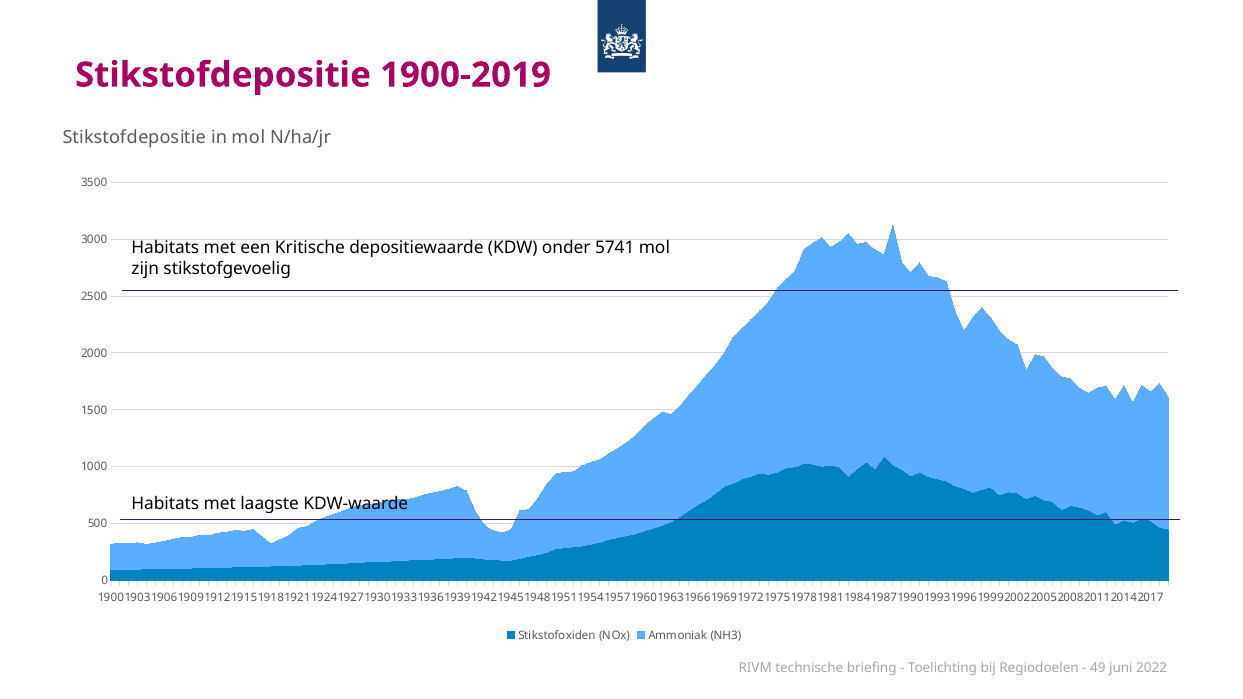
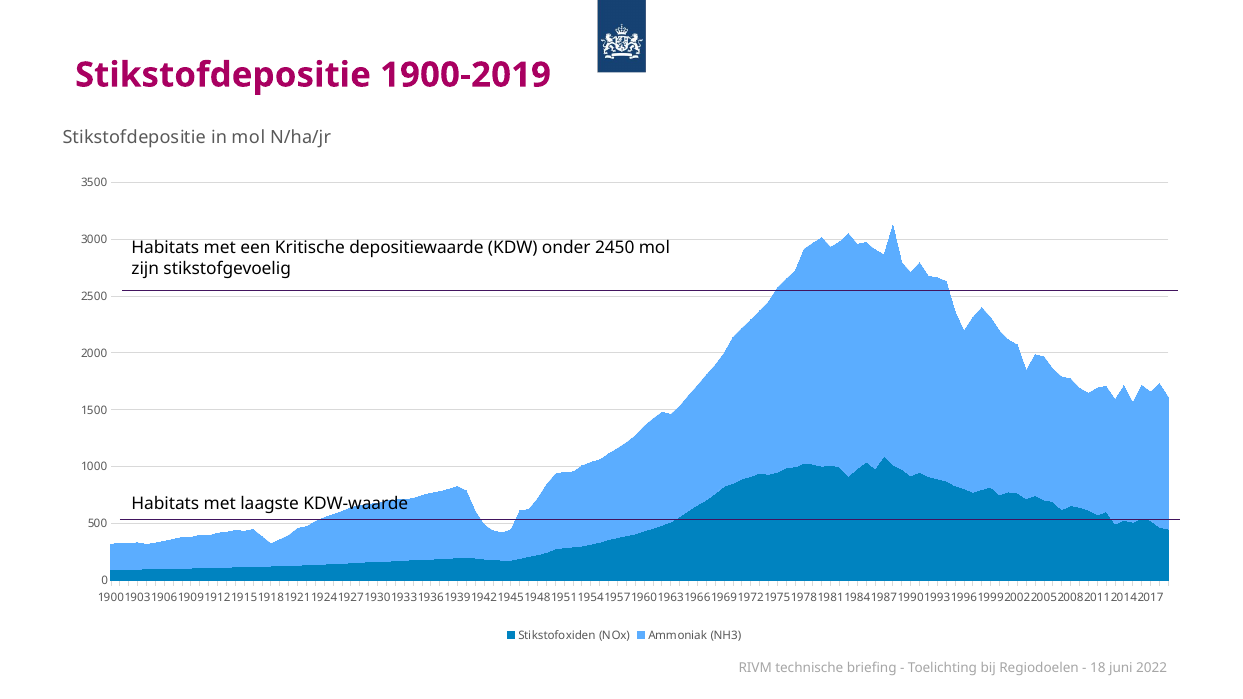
5741: 5741 -> 2450 (615, 248)
49: 49 -> 18 (1098, 668)
